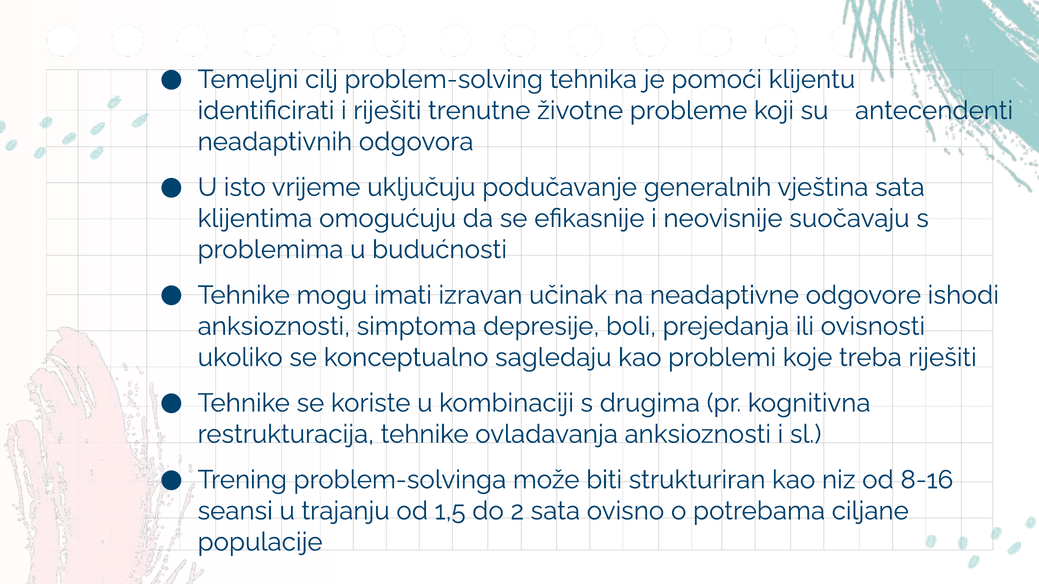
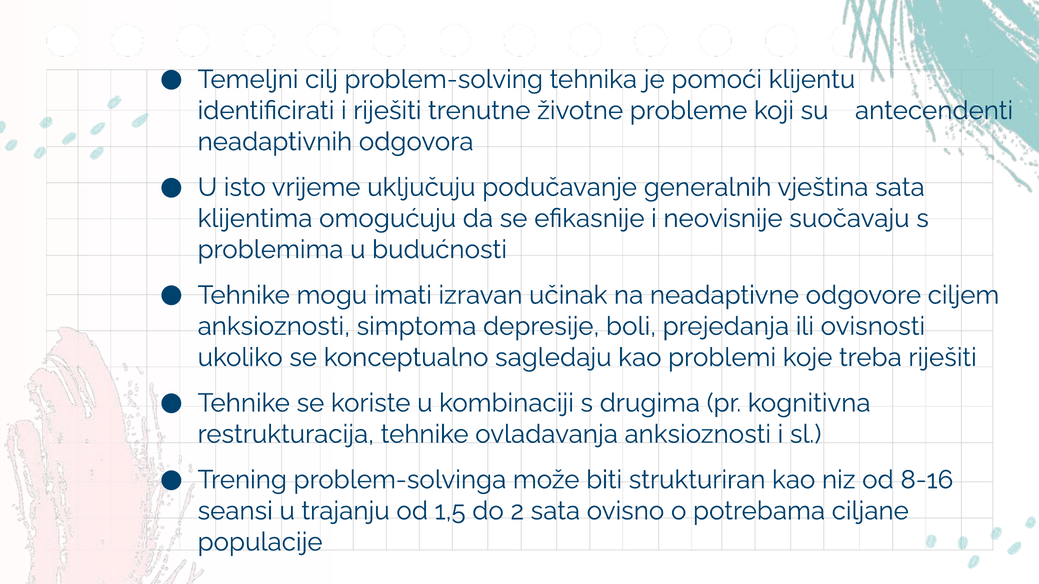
ishodi: ishodi -> ciljem (963, 295)
